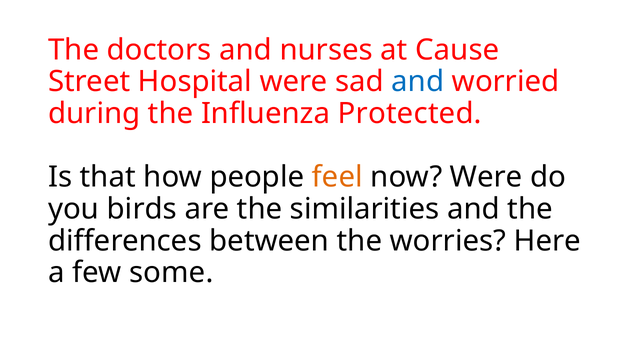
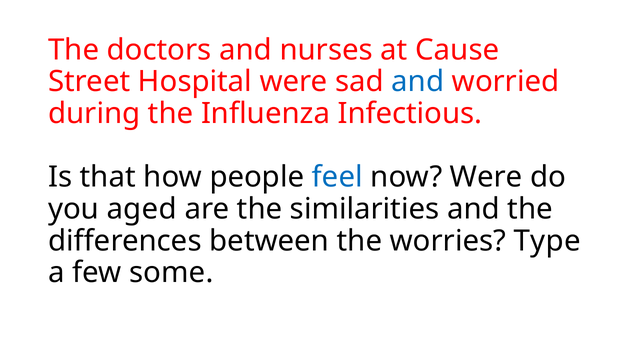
Protected: Protected -> Infectious (410, 114)
feel colour: orange -> blue (337, 177)
birds: birds -> aged (142, 209)
Here: Here -> Type (547, 241)
